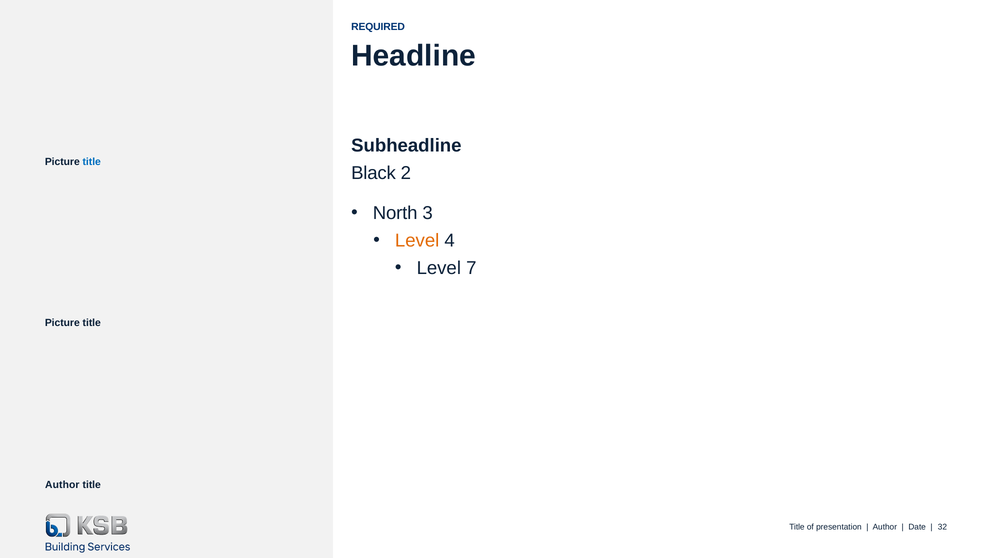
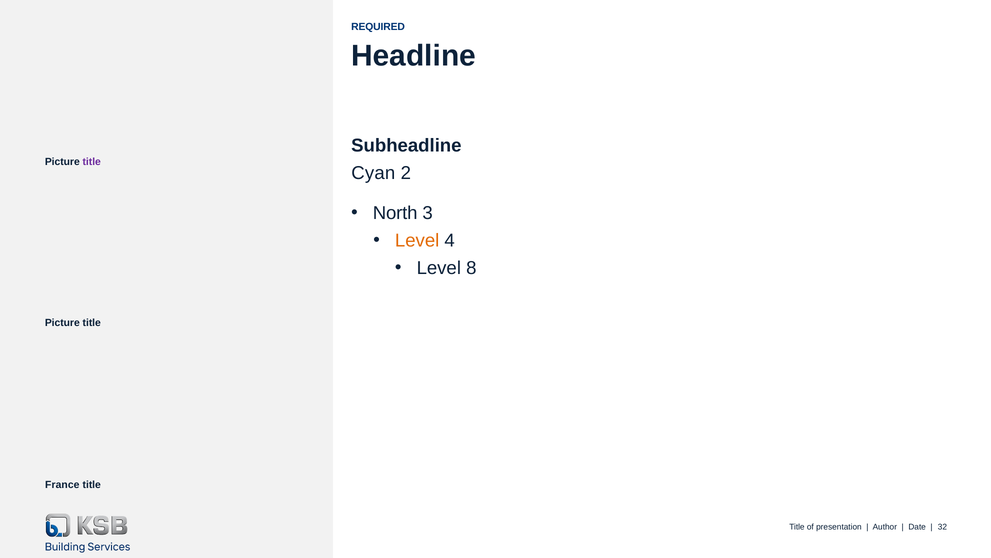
title colour: blue -> purple (92, 162)
Black: Black -> Cyan (373, 173)
7: 7 -> 8 (471, 268)
Author: Author -> France (62, 484)
